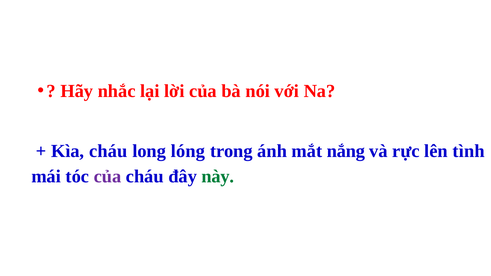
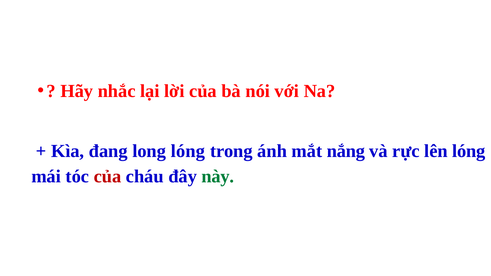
Kìa cháu: cháu -> đang (108, 151)
lên tình: tình -> lóng (469, 151)
của colour: purple -> red (107, 177)
